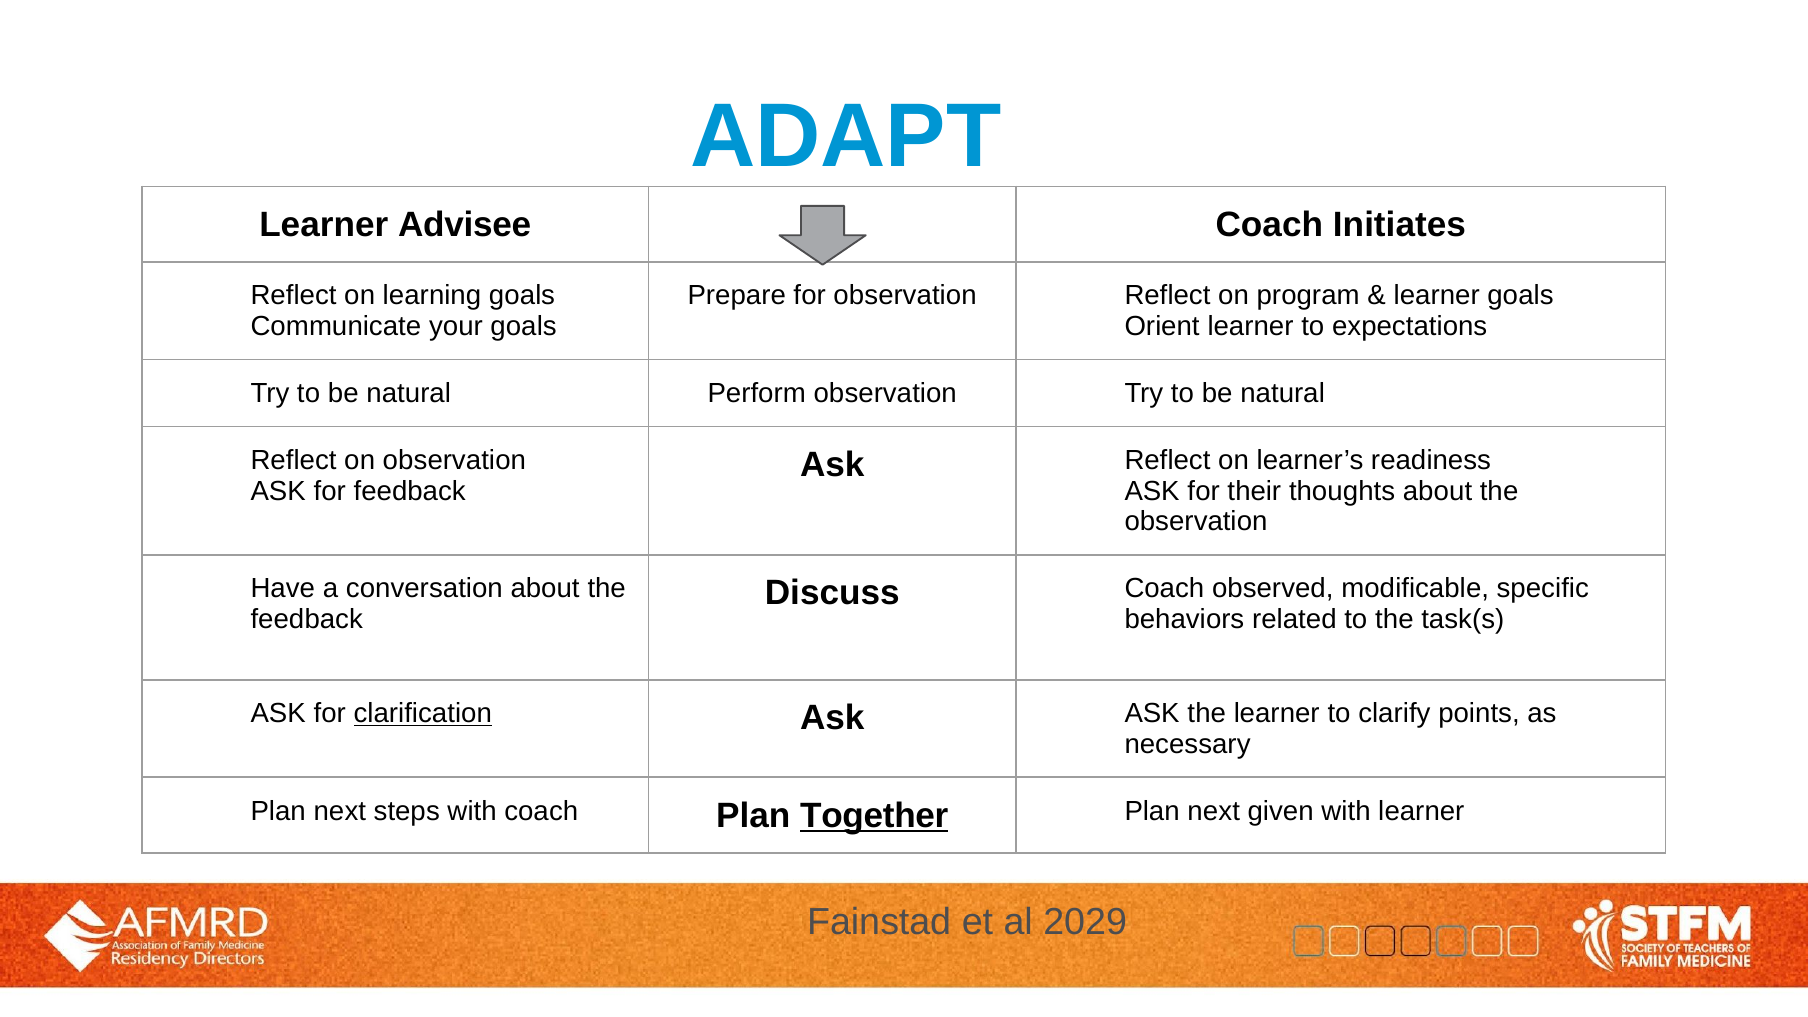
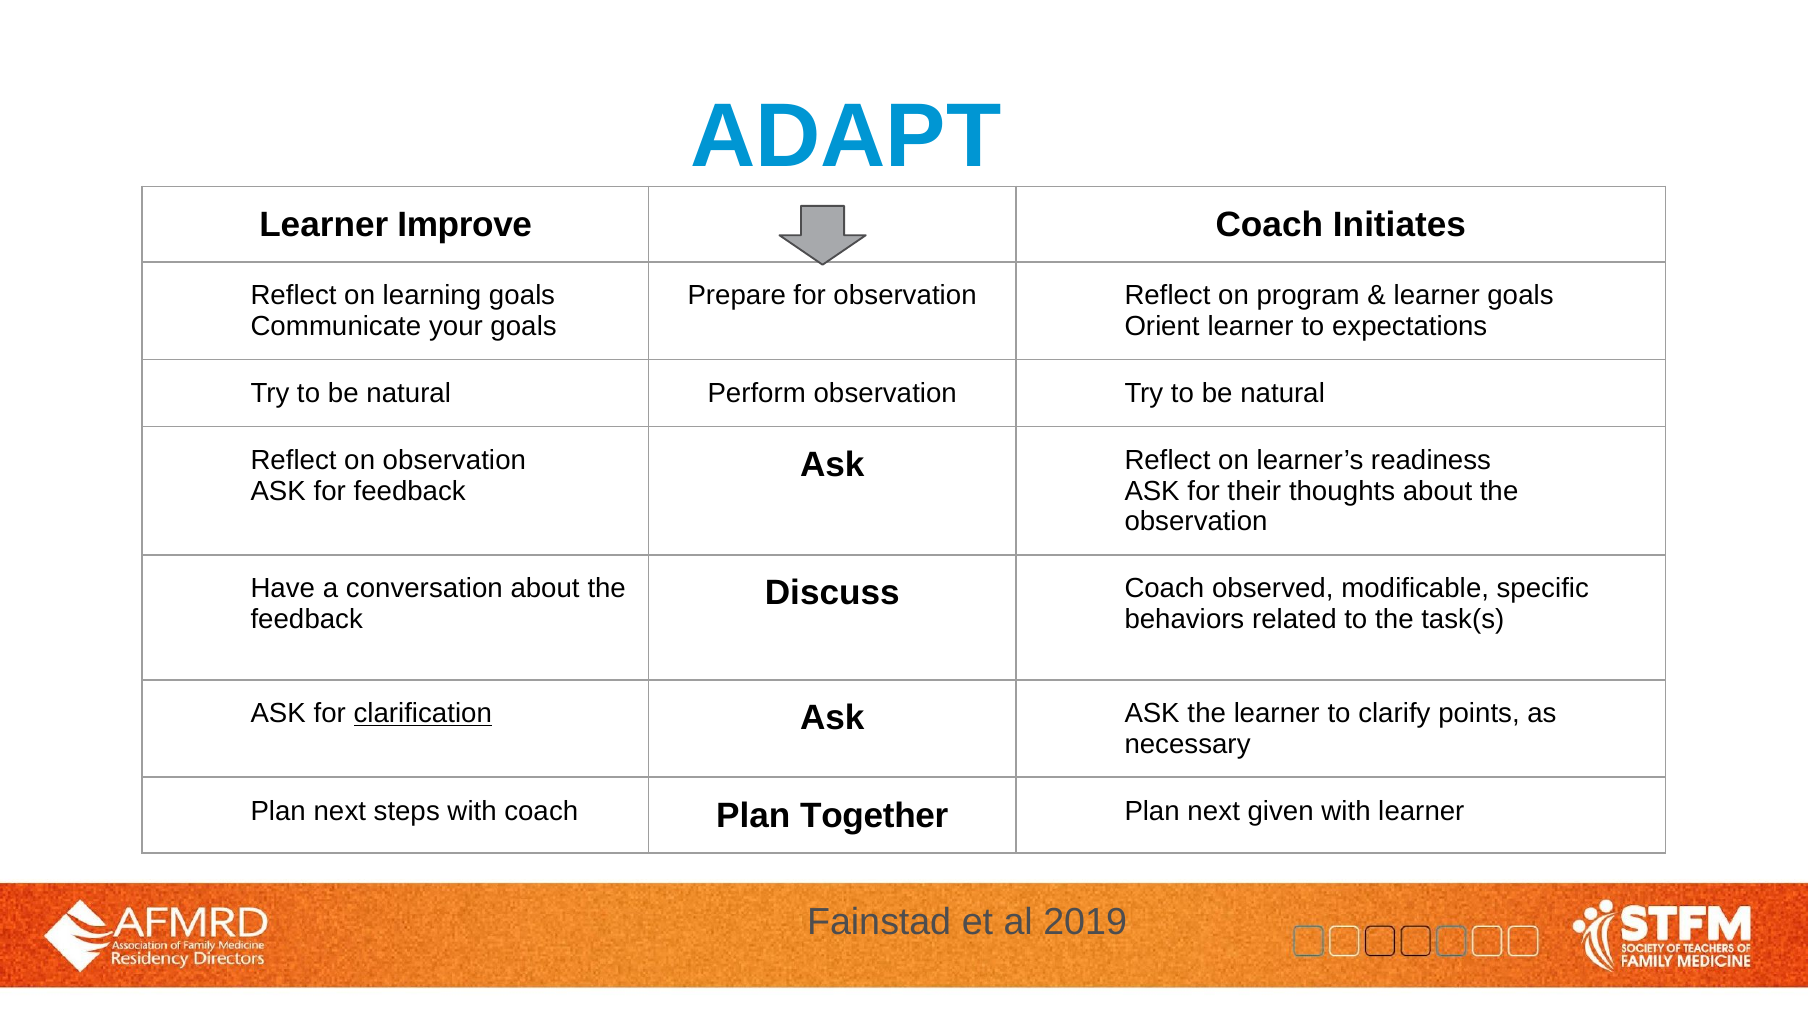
Advisee: Advisee -> Improve (465, 225)
Together underline: present -> none (874, 816)
2029: 2029 -> 2019 (1085, 922)
